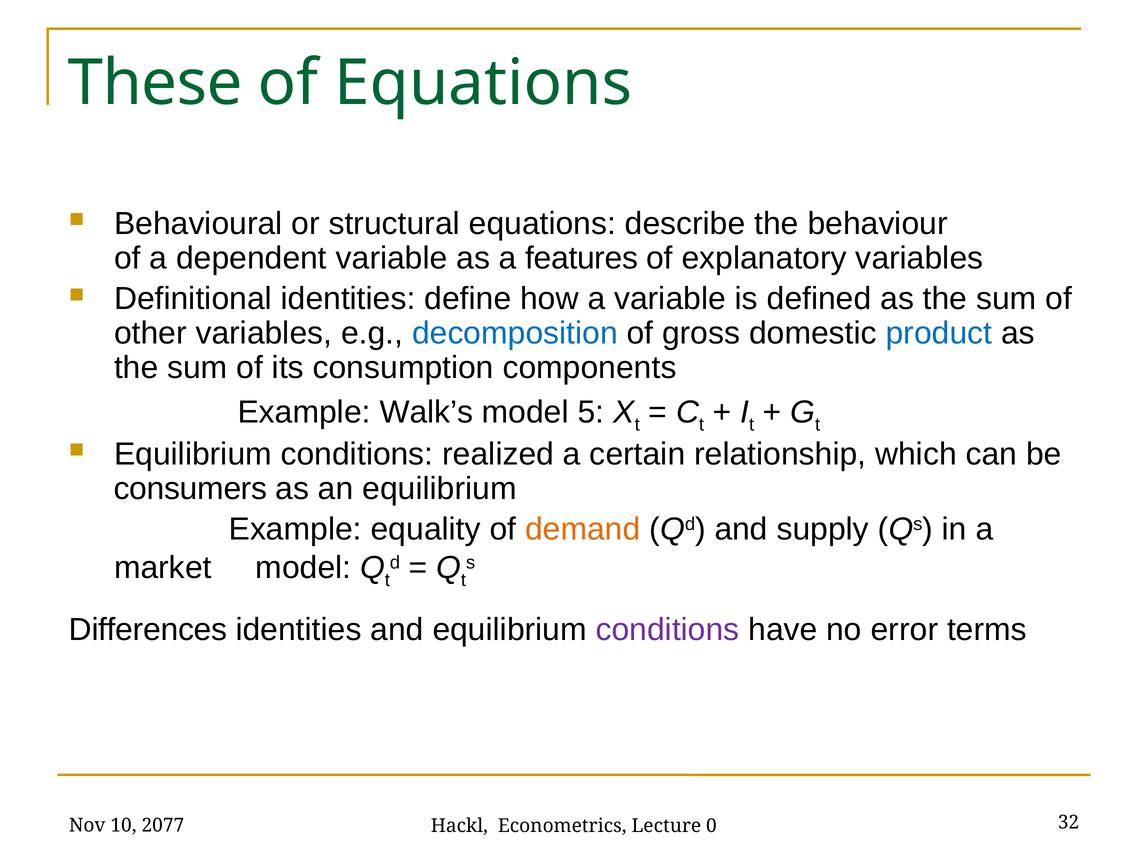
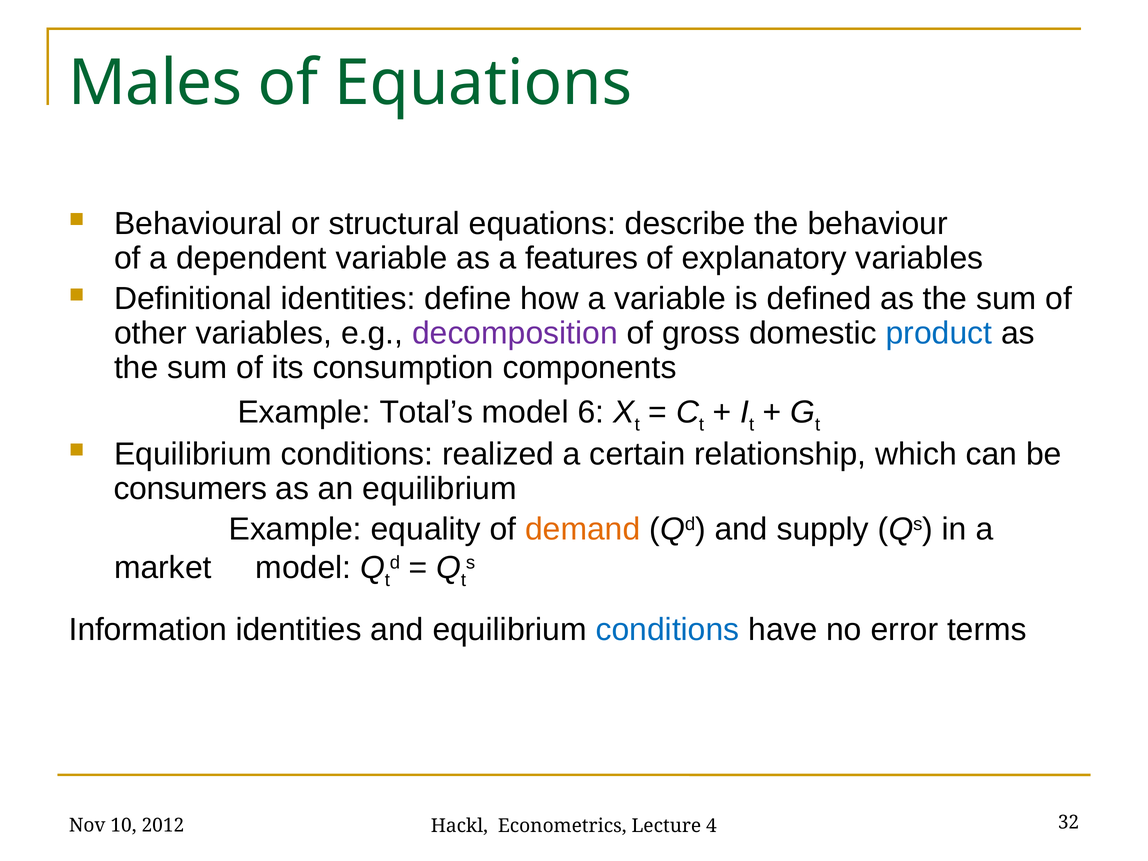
These: These -> Males (155, 83)
decomposition colour: blue -> purple (515, 333)
Walk’s: Walk’s -> Total’s (426, 412)
5: 5 -> 6 (591, 412)
Differences: Differences -> Information (148, 630)
conditions colour: purple -> blue (668, 630)
2077: 2077 -> 2012 (163, 825)
0: 0 -> 4 (711, 826)
